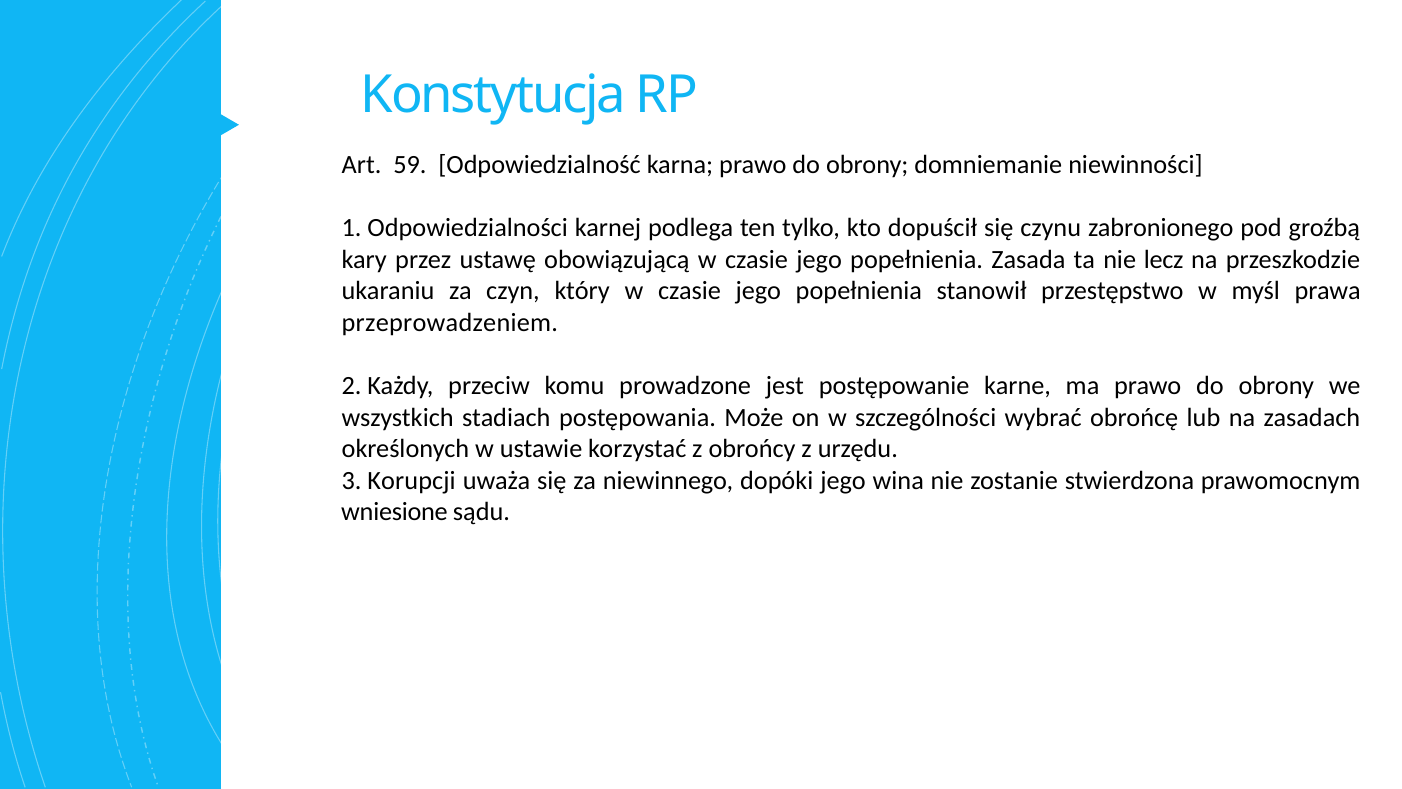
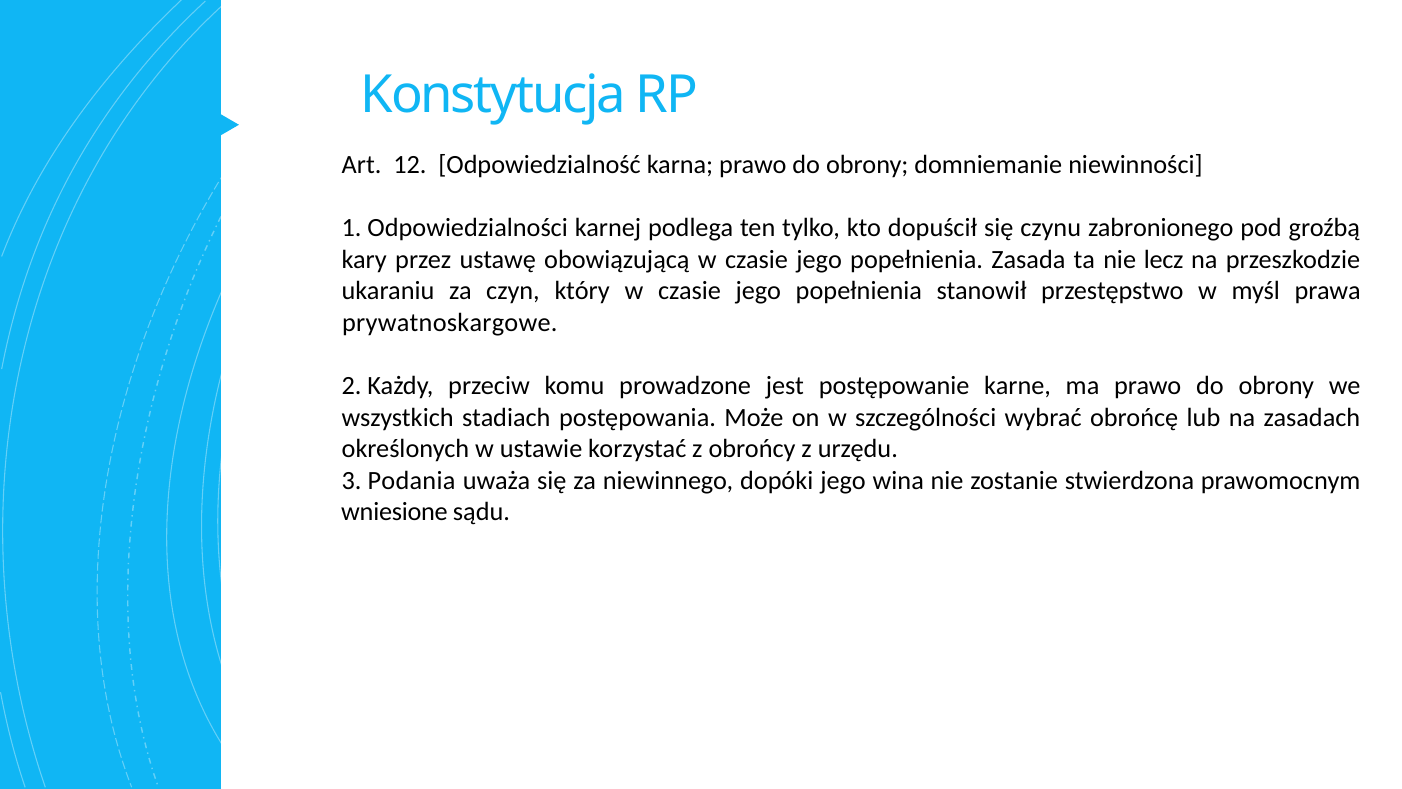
59: 59 -> 12 (410, 165)
przeprowadzeniem: przeprowadzeniem -> prywatnoskargowe (450, 323)
Korupcji: Korupcji -> Podania (411, 480)
